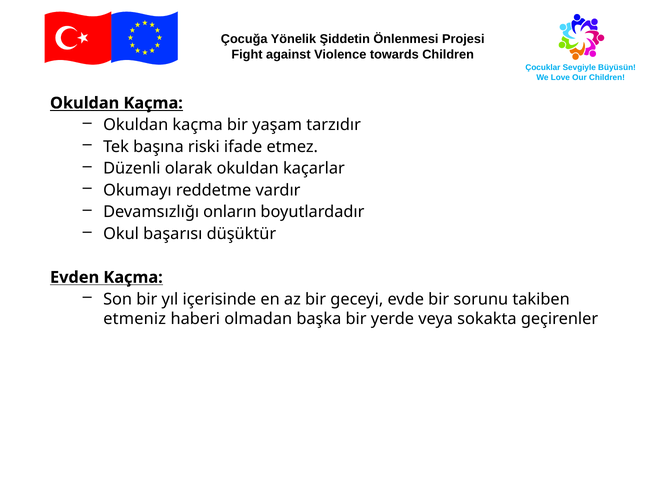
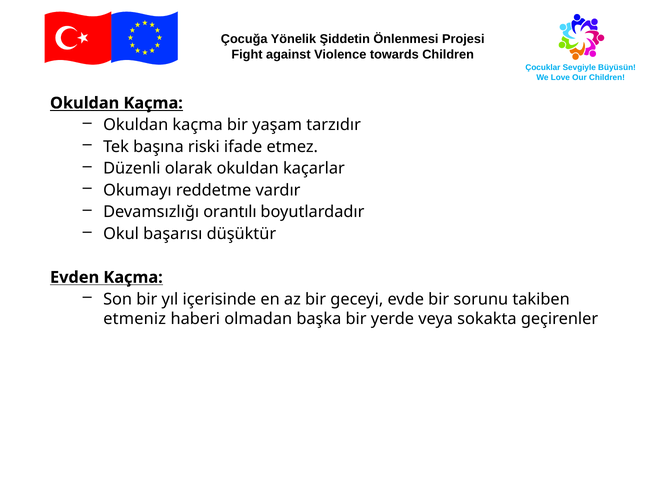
onların: onların -> orantılı (230, 212)
